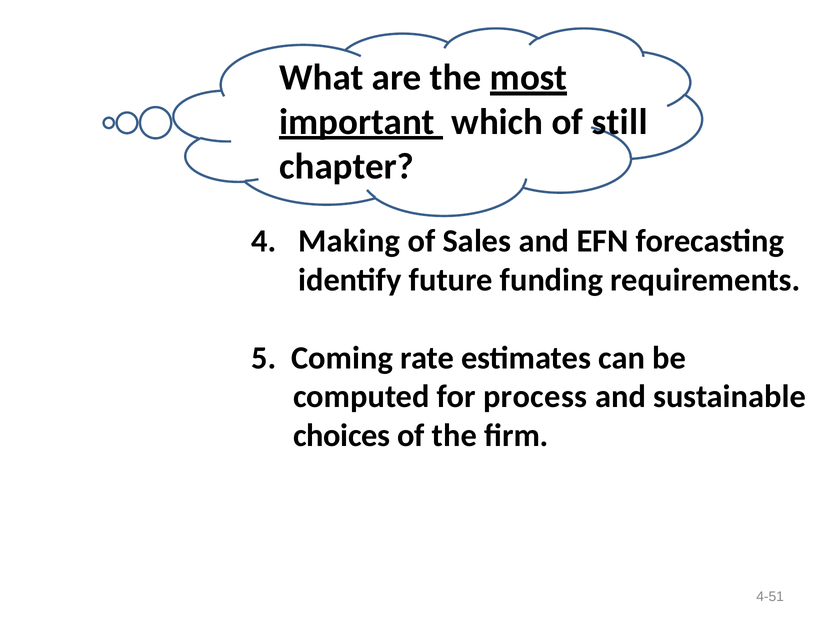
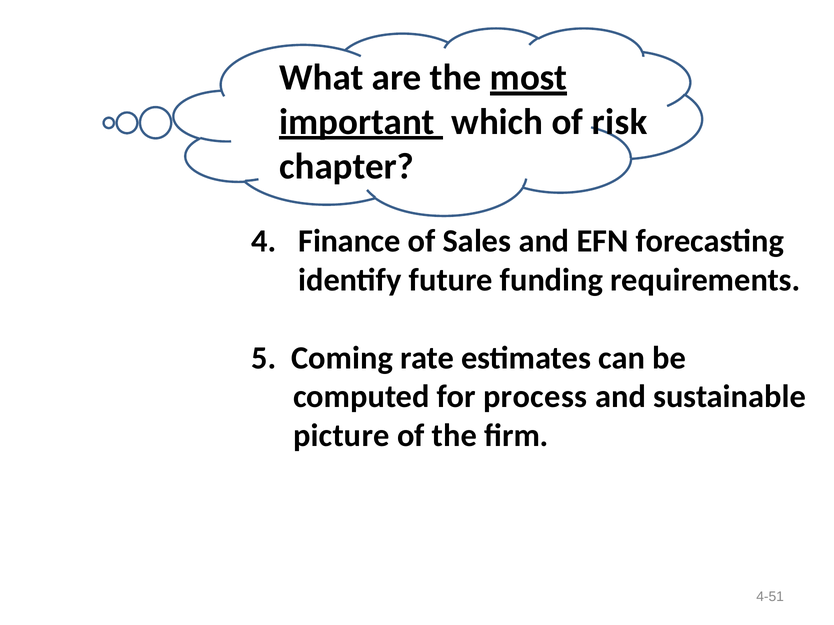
still: still -> risk (620, 122)
Making: Making -> Finance (349, 241)
choices: choices -> picture (341, 436)
